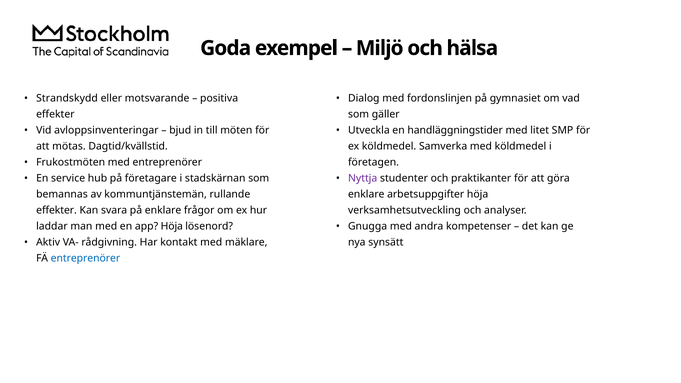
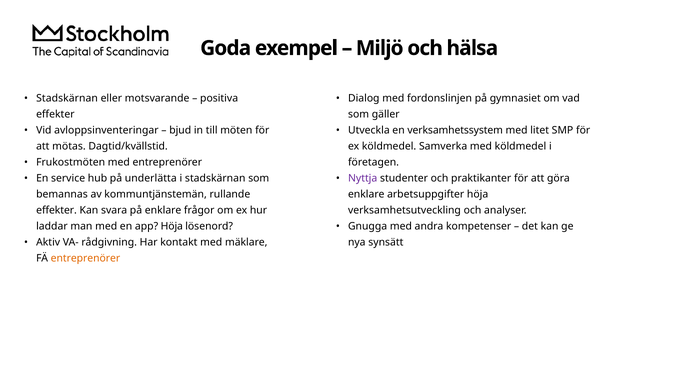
Strandskydd: Strandskydd -> Stadskärnan (67, 98)
handläggningstider: handläggningstider -> verksamhetssystem (455, 130)
företagare: företagare -> underlätta (151, 178)
entreprenörer colour: blue -> orange (85, 259)
